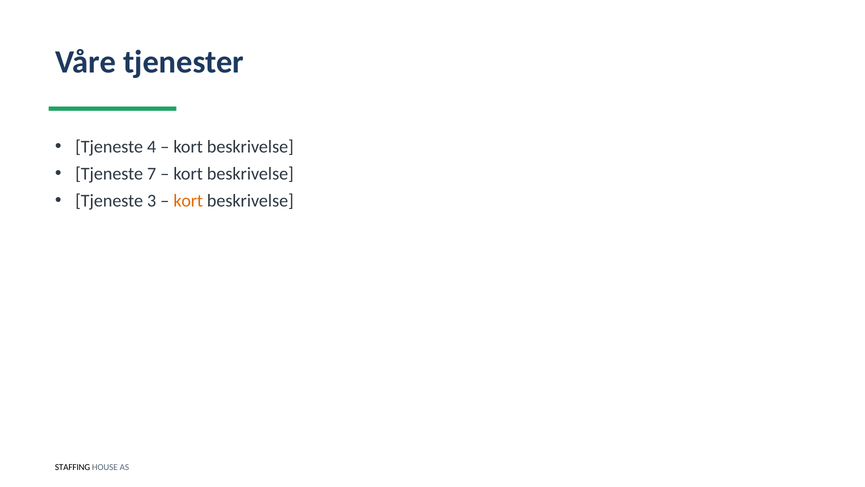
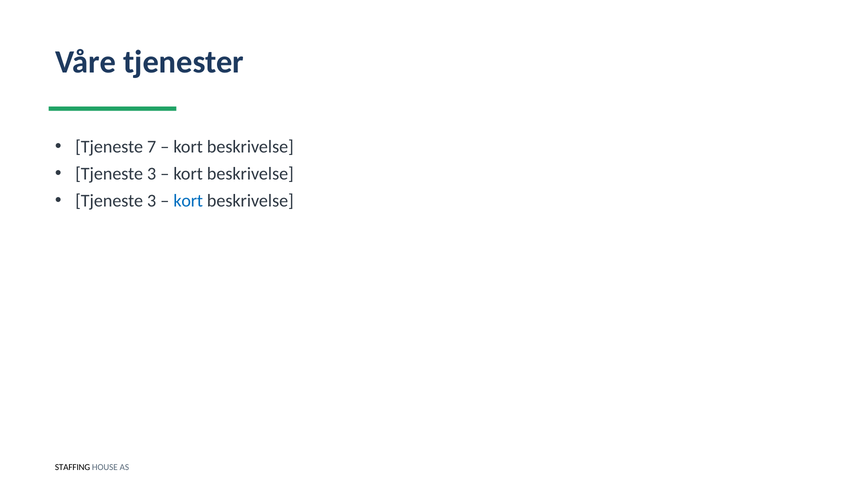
4: 4 -> 7 (152, 147)
7: 7 -> 3 (152, 174)
kort colour: orange -> blue (188, 201)
